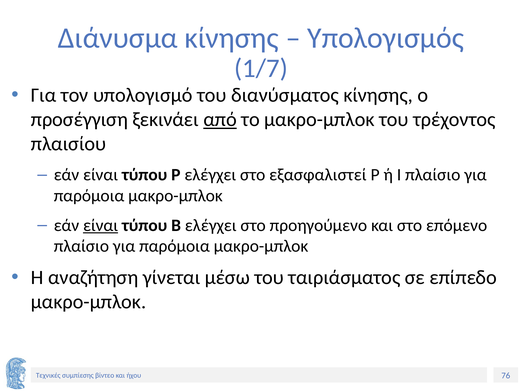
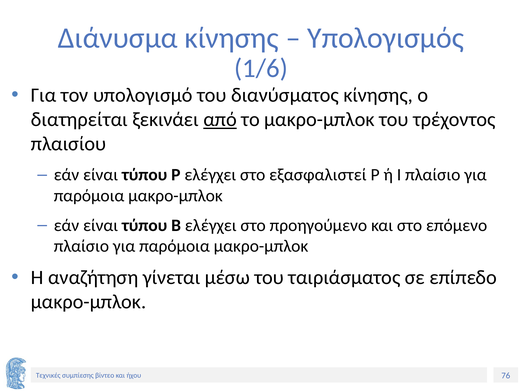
1/7: 1/7 -> 1/6 (261, 68)
προσέγγιση: προσέγγιση -> διατηρείται (79, 120)
είναι underline: present -> none (101, 226)
